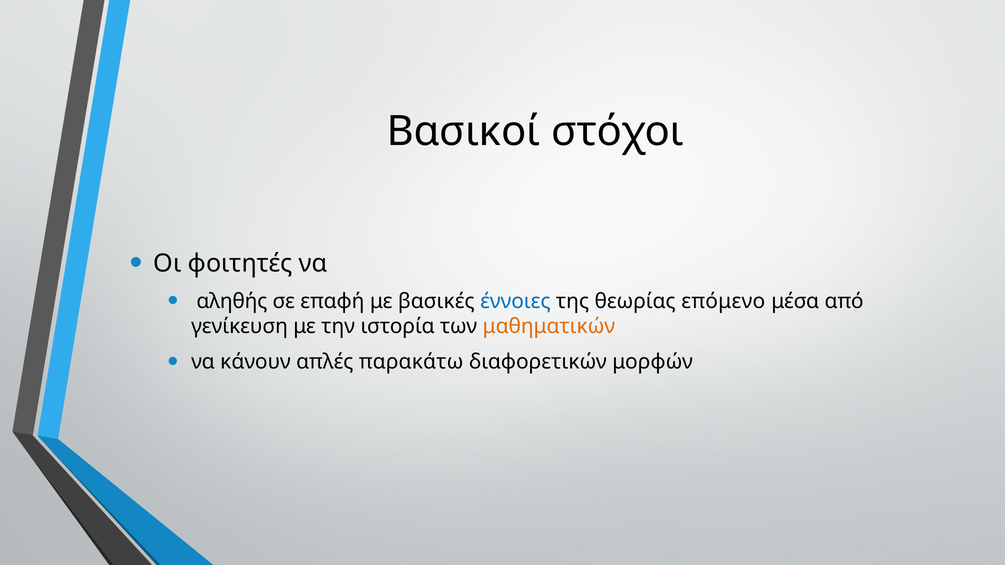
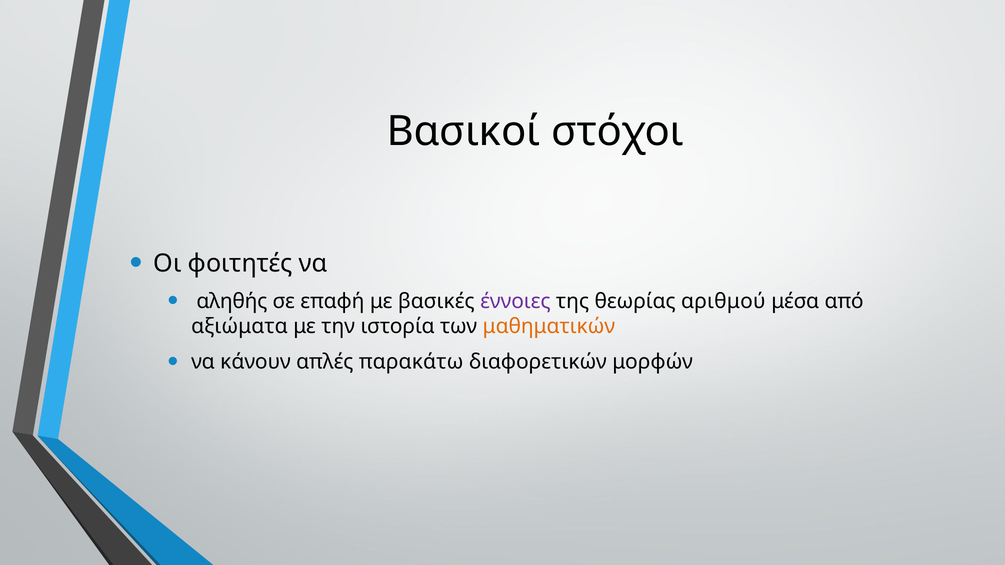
έννοιες colour: blue -> purple (515, 301)
επόμενο: επόμενο -> αριθμού (723, 301)
γενίκευση: γενίκευση -> αξιώματα (239, 327)
